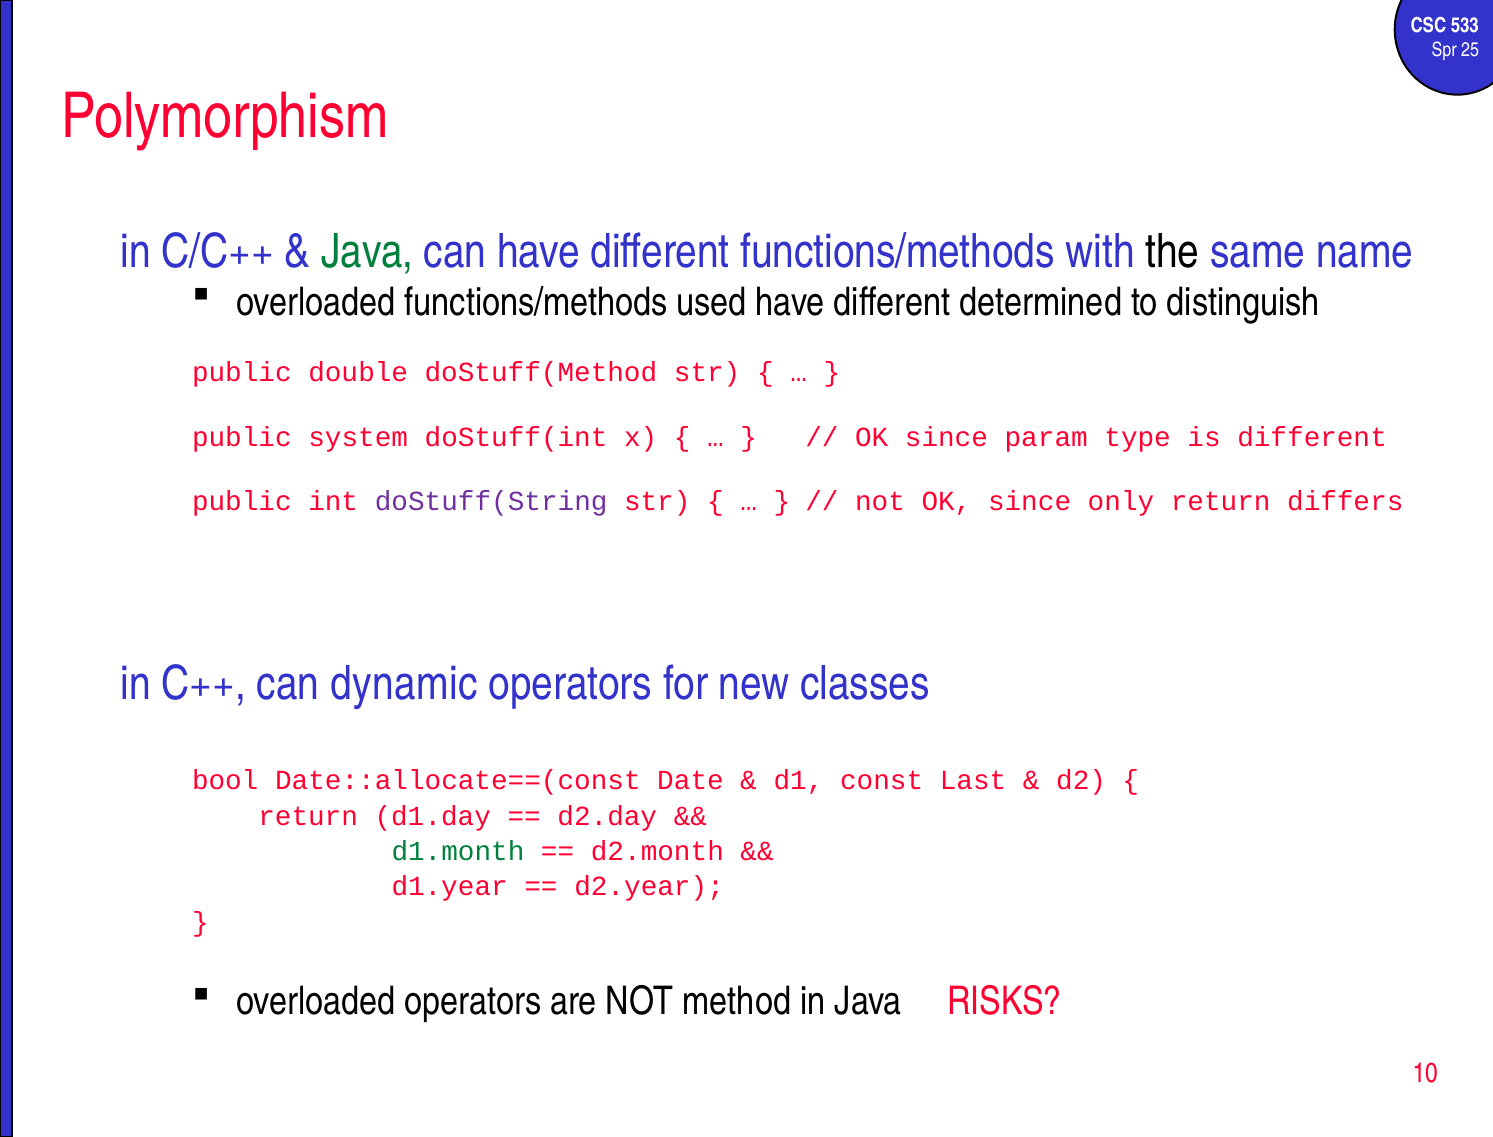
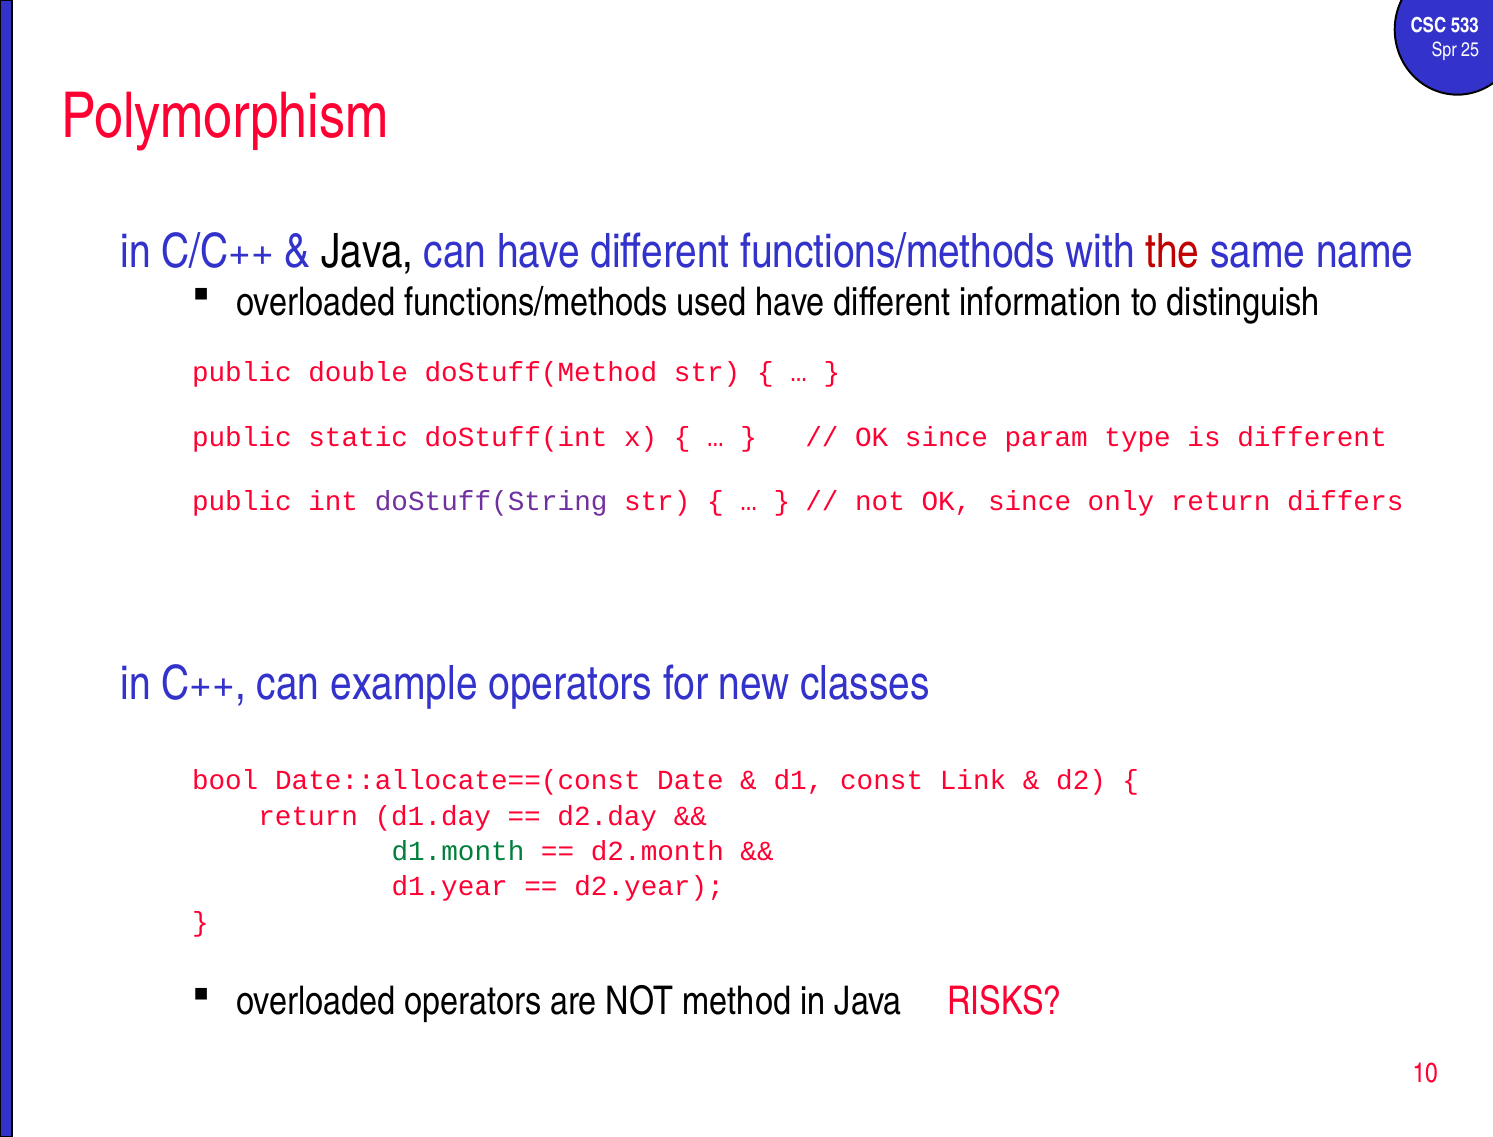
Java colour: green -> black (367, 252)
the colour: black -> red (1173, 252)
determined: determined -> information (1040, 303)
system: system -> static (358, 437)
dynamic: dynamic -> example (404, 684)
Last: Last -> Link (973, 781)
